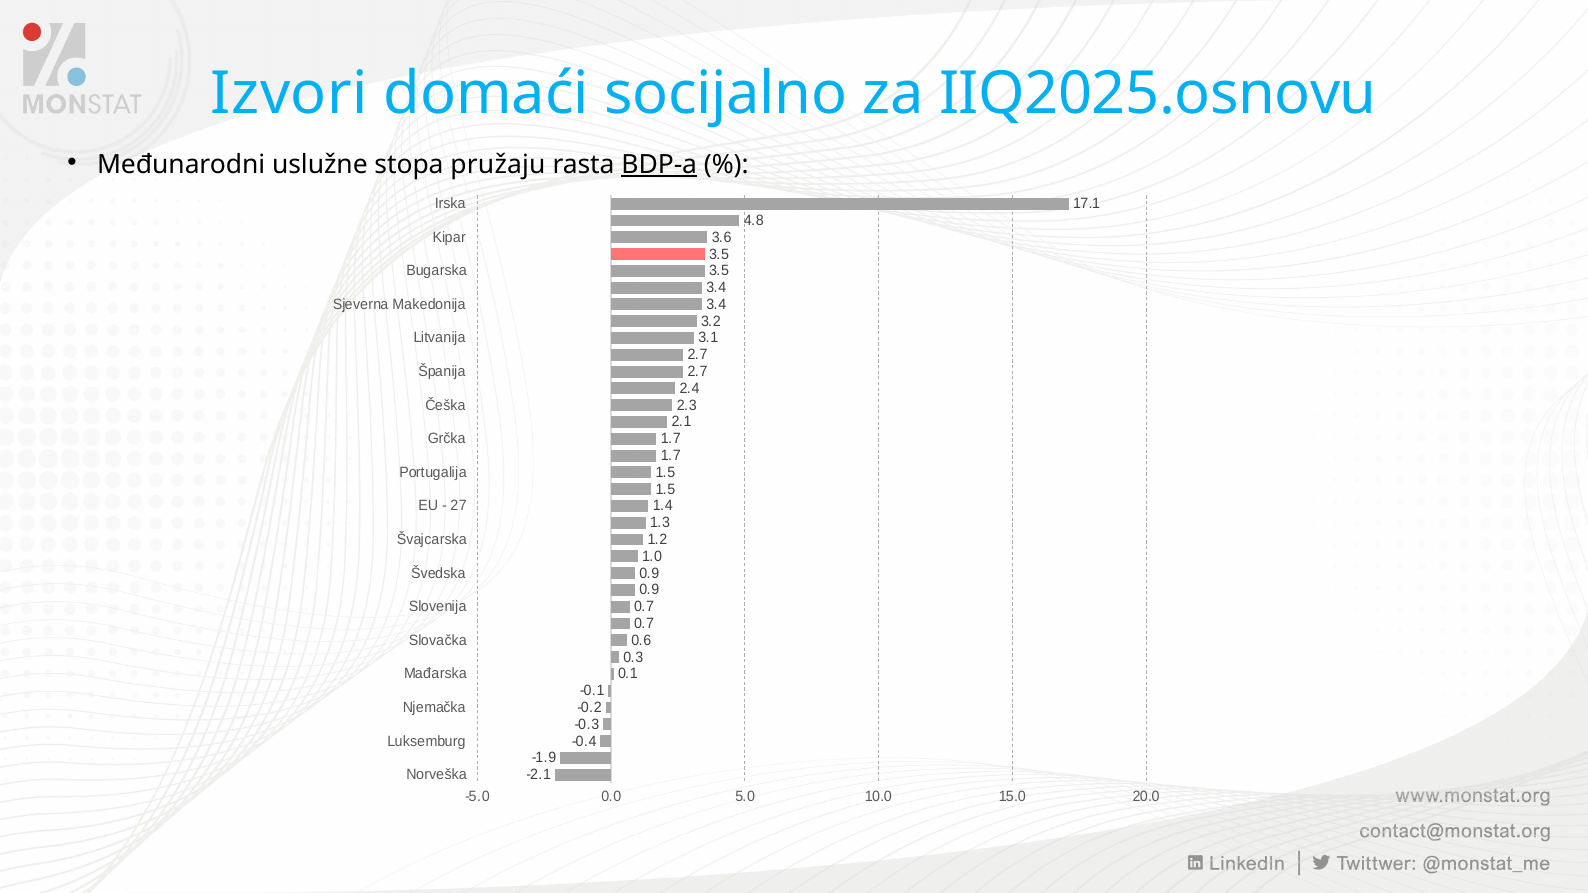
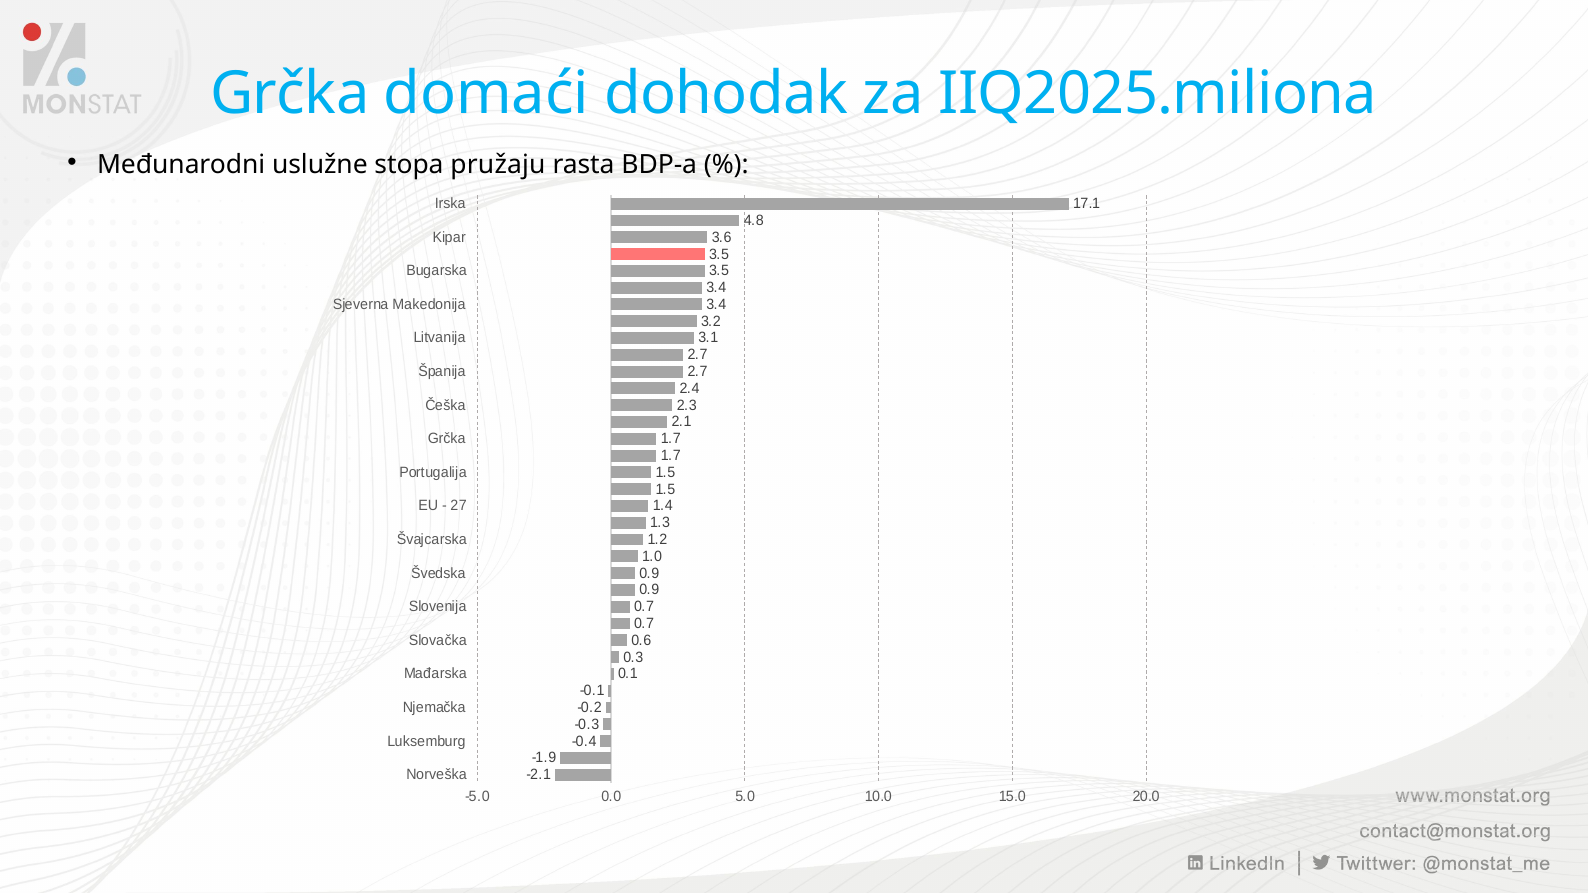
Izvori: Izvori -> Grčka (290, 93)
socijalno: socijalno -> dohodak (726, 93)
IIQ2025.osnovu: IIQ2025.osnovu -> IIQ2025.miliona (1158, 93)
BDP-a underline: present -> none (659, 165)
